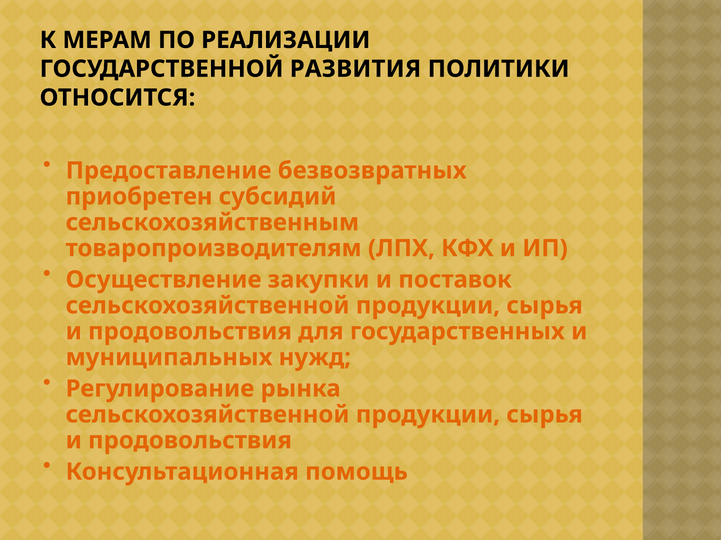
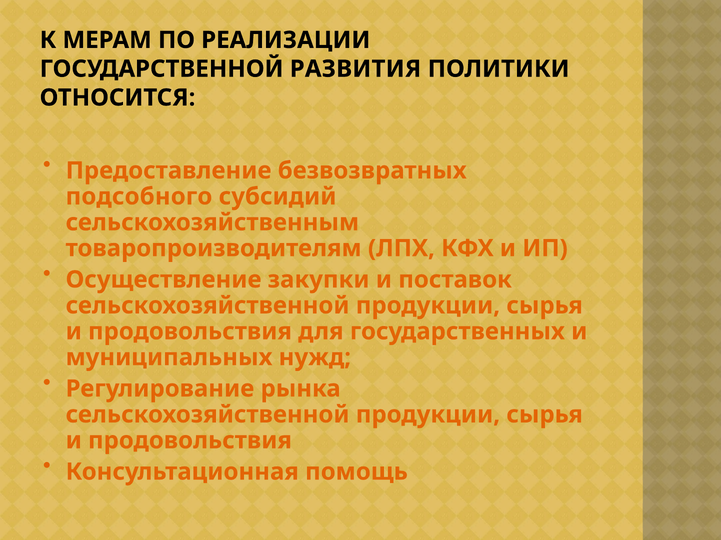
приобретен: приобретен -> подсобного (139, 197)
